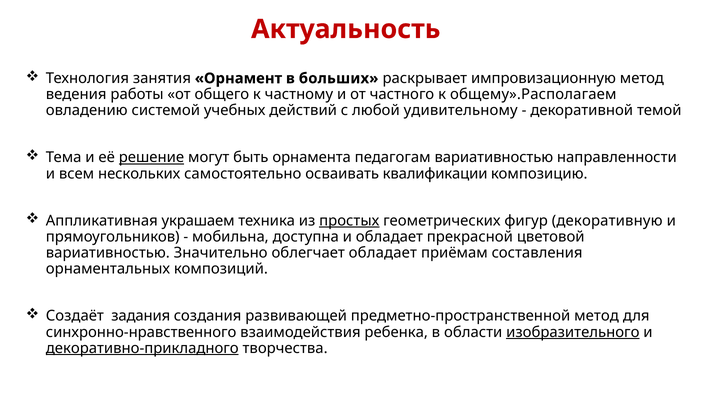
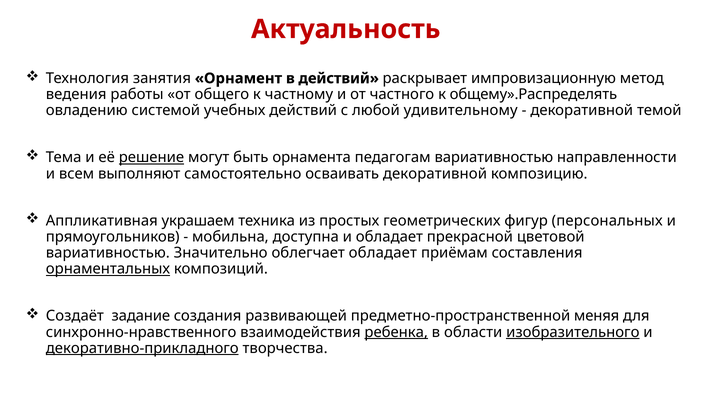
в больших: больших -> действий (339, 78)
общему».Располагаем: общему».Располагаем -> общему».Распределять (533, 94)
нескольких: нескольких -> выполняют (139, 173)
осваивать квалификации: квалификации -> декоративной (435, 173)
простых underline: present -> none (349, 221)
декоративную: декоративную -> персональных (607, 221)
орнаментальных underline: none -> present (108, 269)
задания: задания -> задание (141, 316)
предметно-пространственной метод: метод -> меняя (597, 316)
ребенка underline: none -> present (396, 332)
